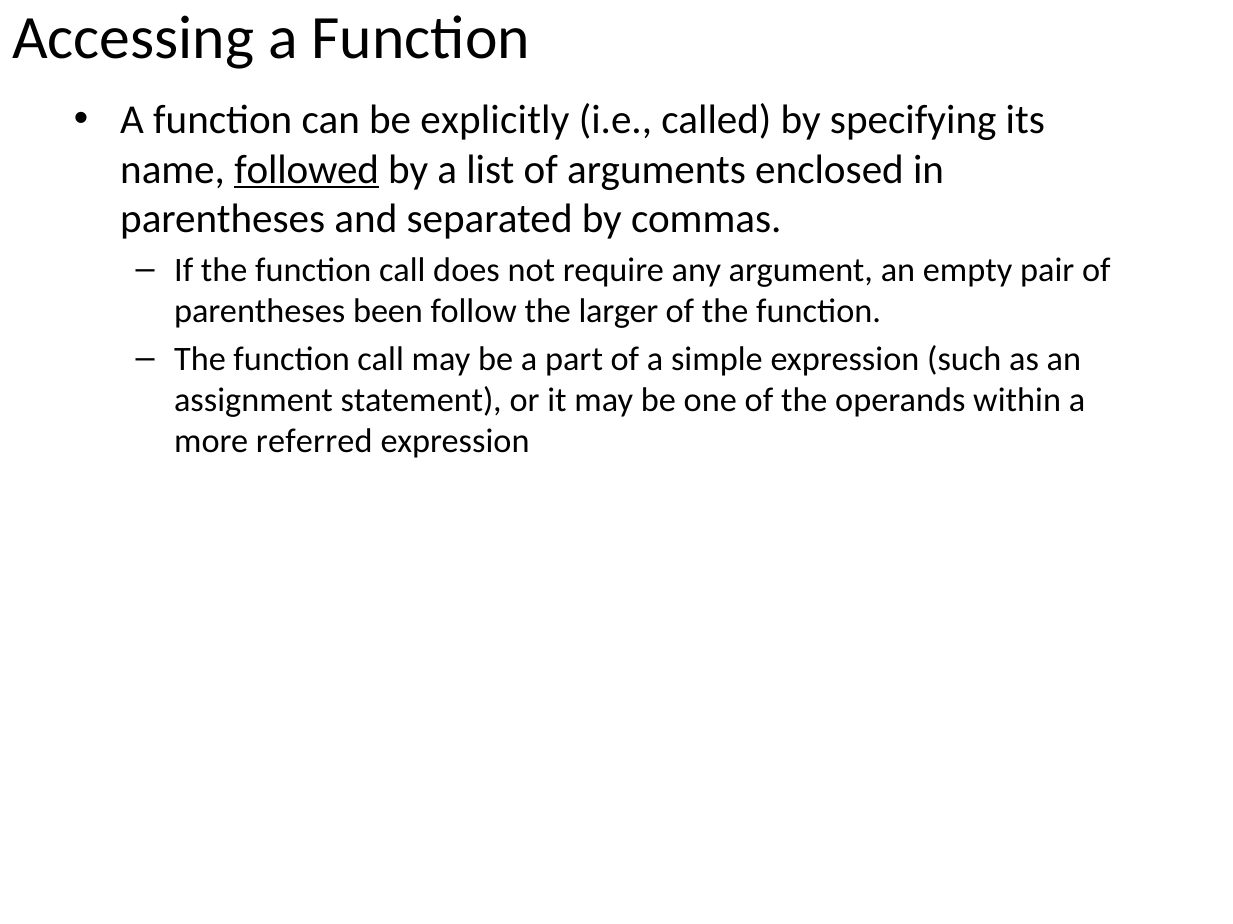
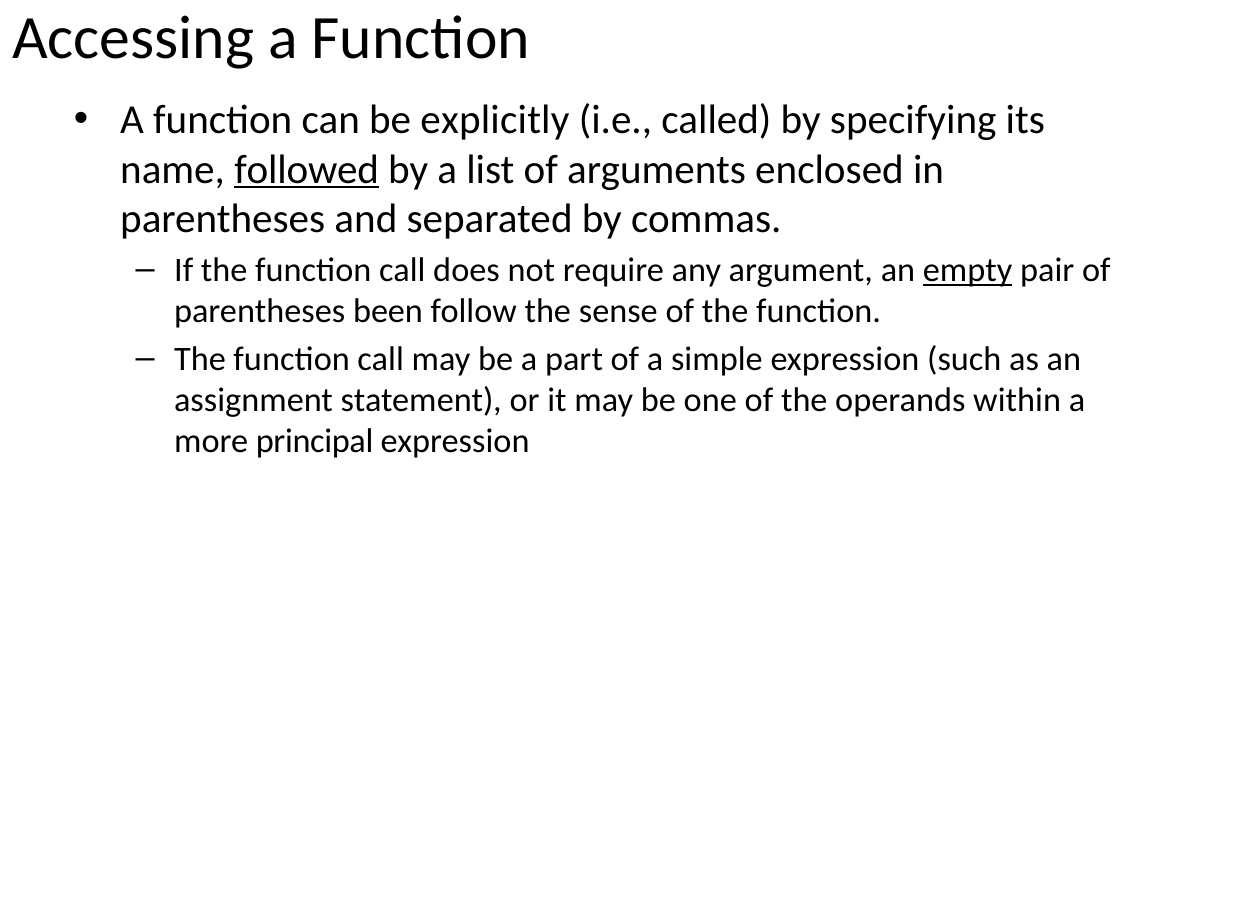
empty underline: none -> present (968, 271)
larger: larger -> sense (618, 312)
referred: referred -> principal (315, 442)
